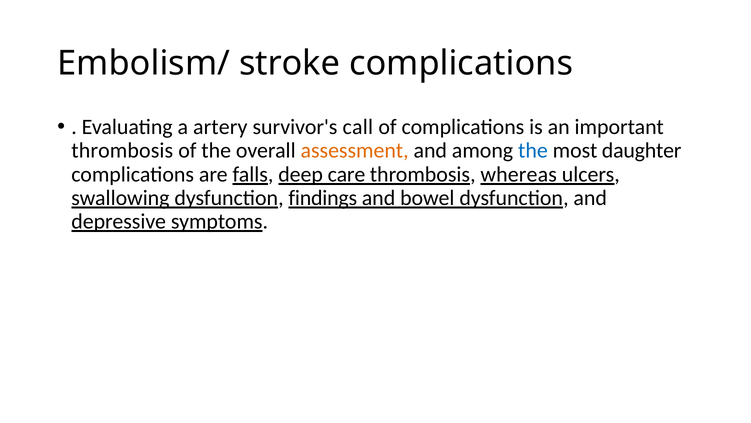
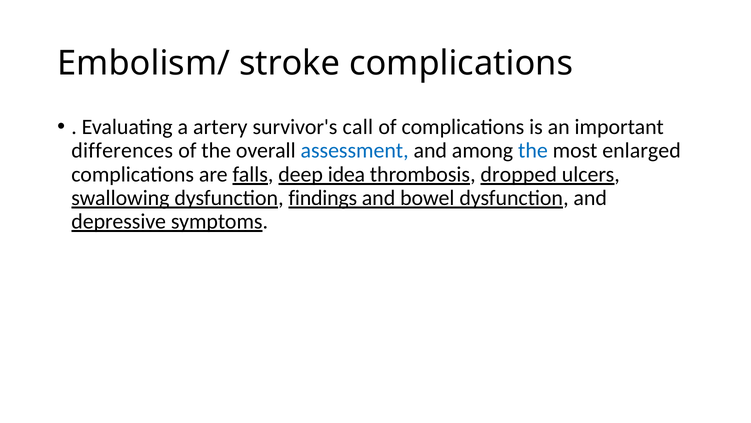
thrombosis: thrombosis -> differences (122, 151)
assessment colour: orange -> blue (355, 151)
daughter: daughter -> enlarged (642, 151)
care: care -> idea (346, 174)
whereas: whereas -> dropped (519, 174)
